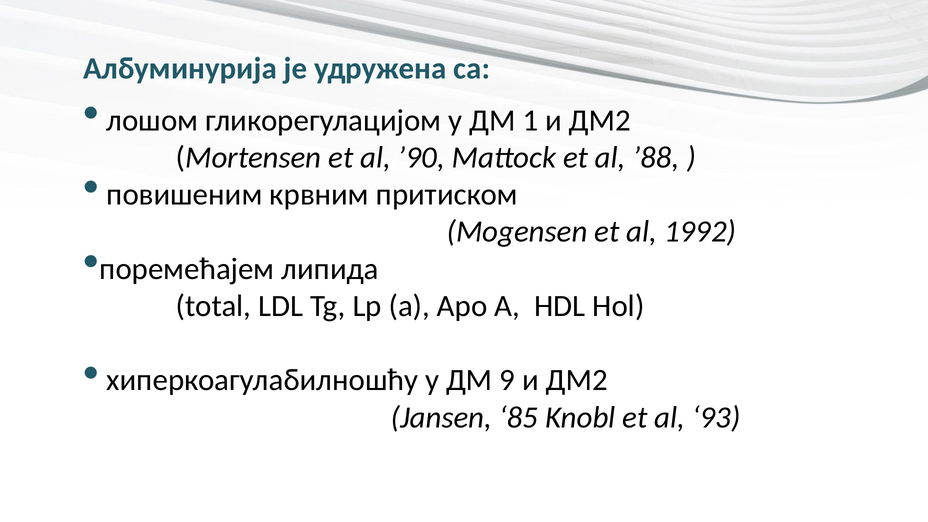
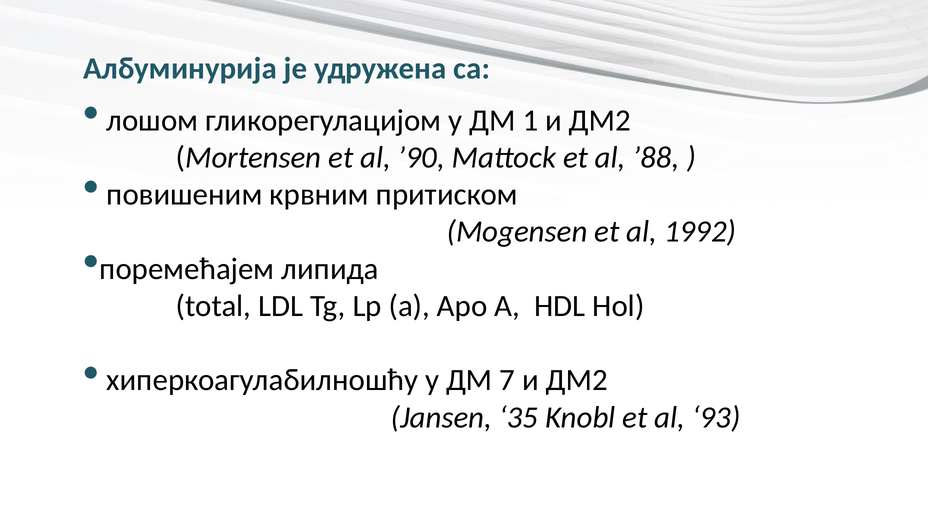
9: 9 -> 7 (507, 380)
85: 85 -> 35 (519, 417)
